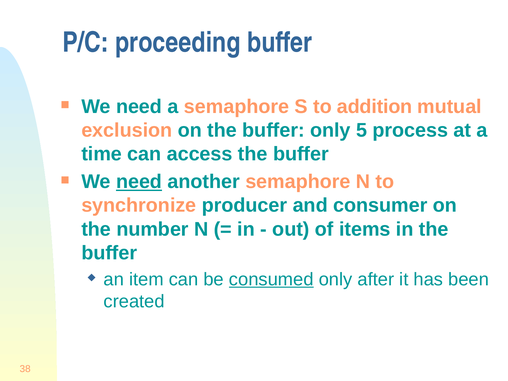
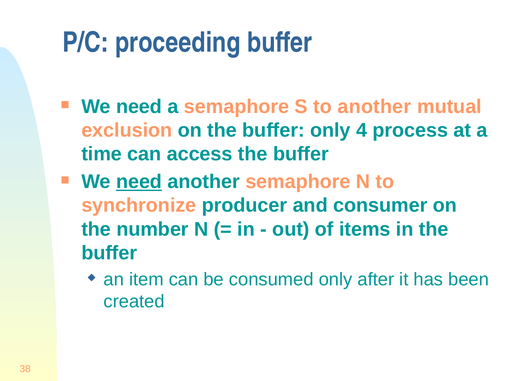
to addition: addition -> another (374, 107)
5: 5 -> 4 (362, 130)
consumed underline: present -> none (271, 279)
